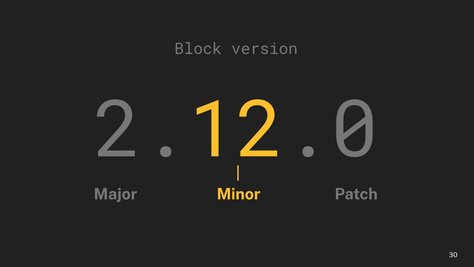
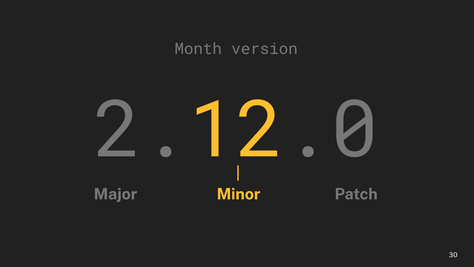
Block: Block -> Month (198, 49)
